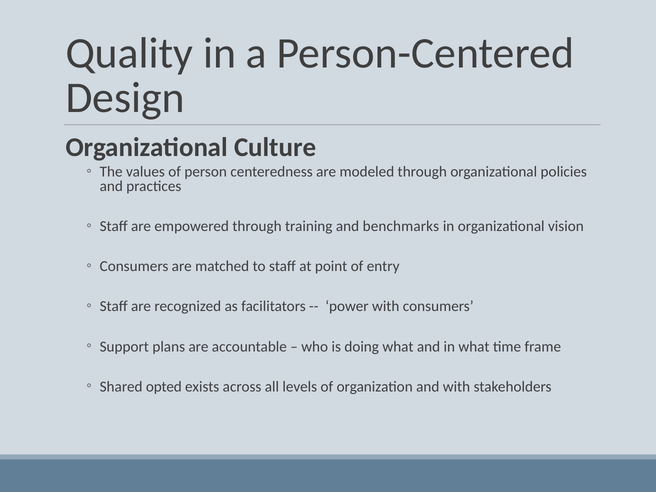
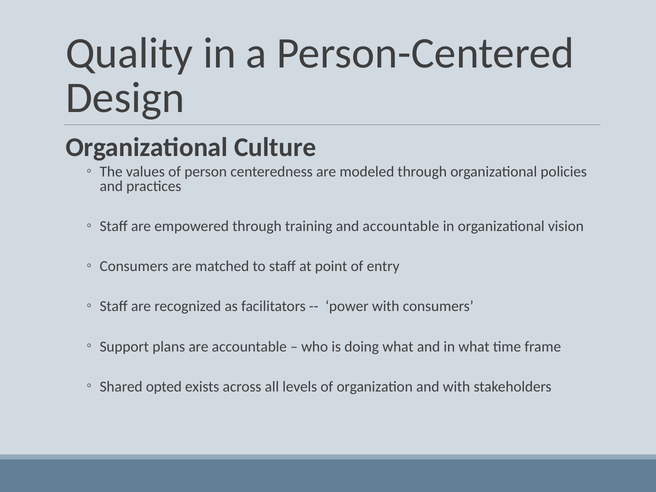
and benchmarks: benchmarks -> accountable (401, 226)
